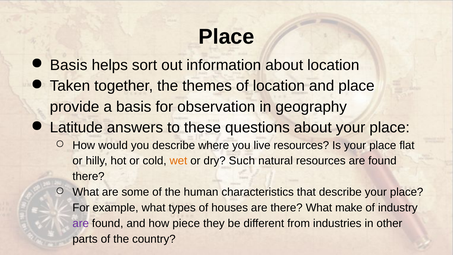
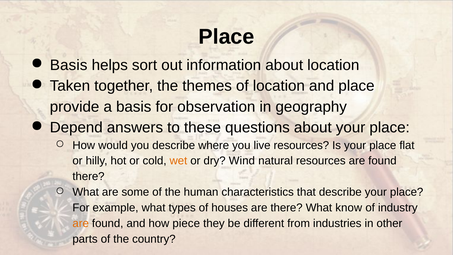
Latitude: Latitude -> Depend (76, 128)
Such: Such -> Wind (242, 161)
make: make -> know (349, 208)
are colour: purple -> orange (81, 223)
